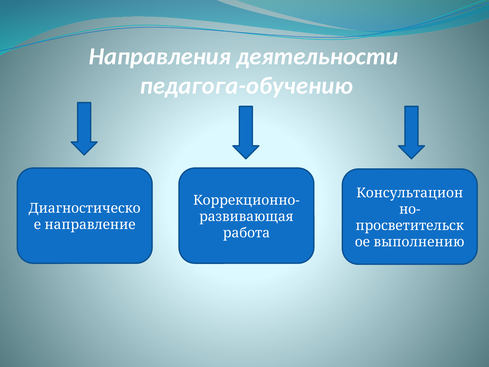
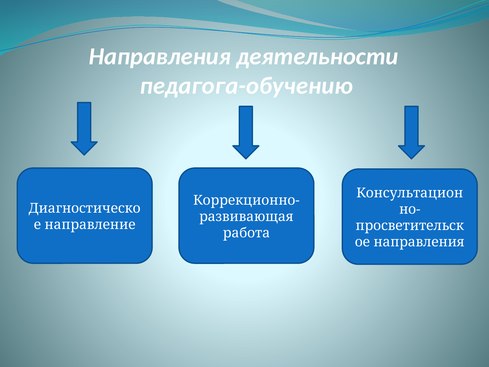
выполнению: выполнению -> направления (419, 242)
